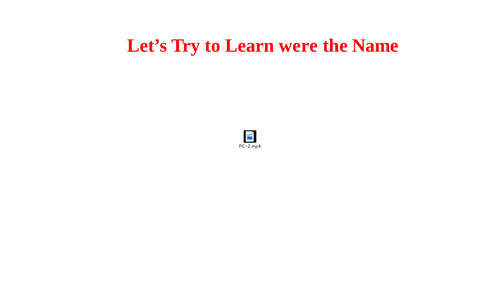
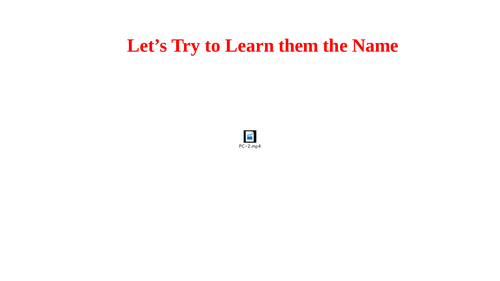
were: were -> them (299, 46)
